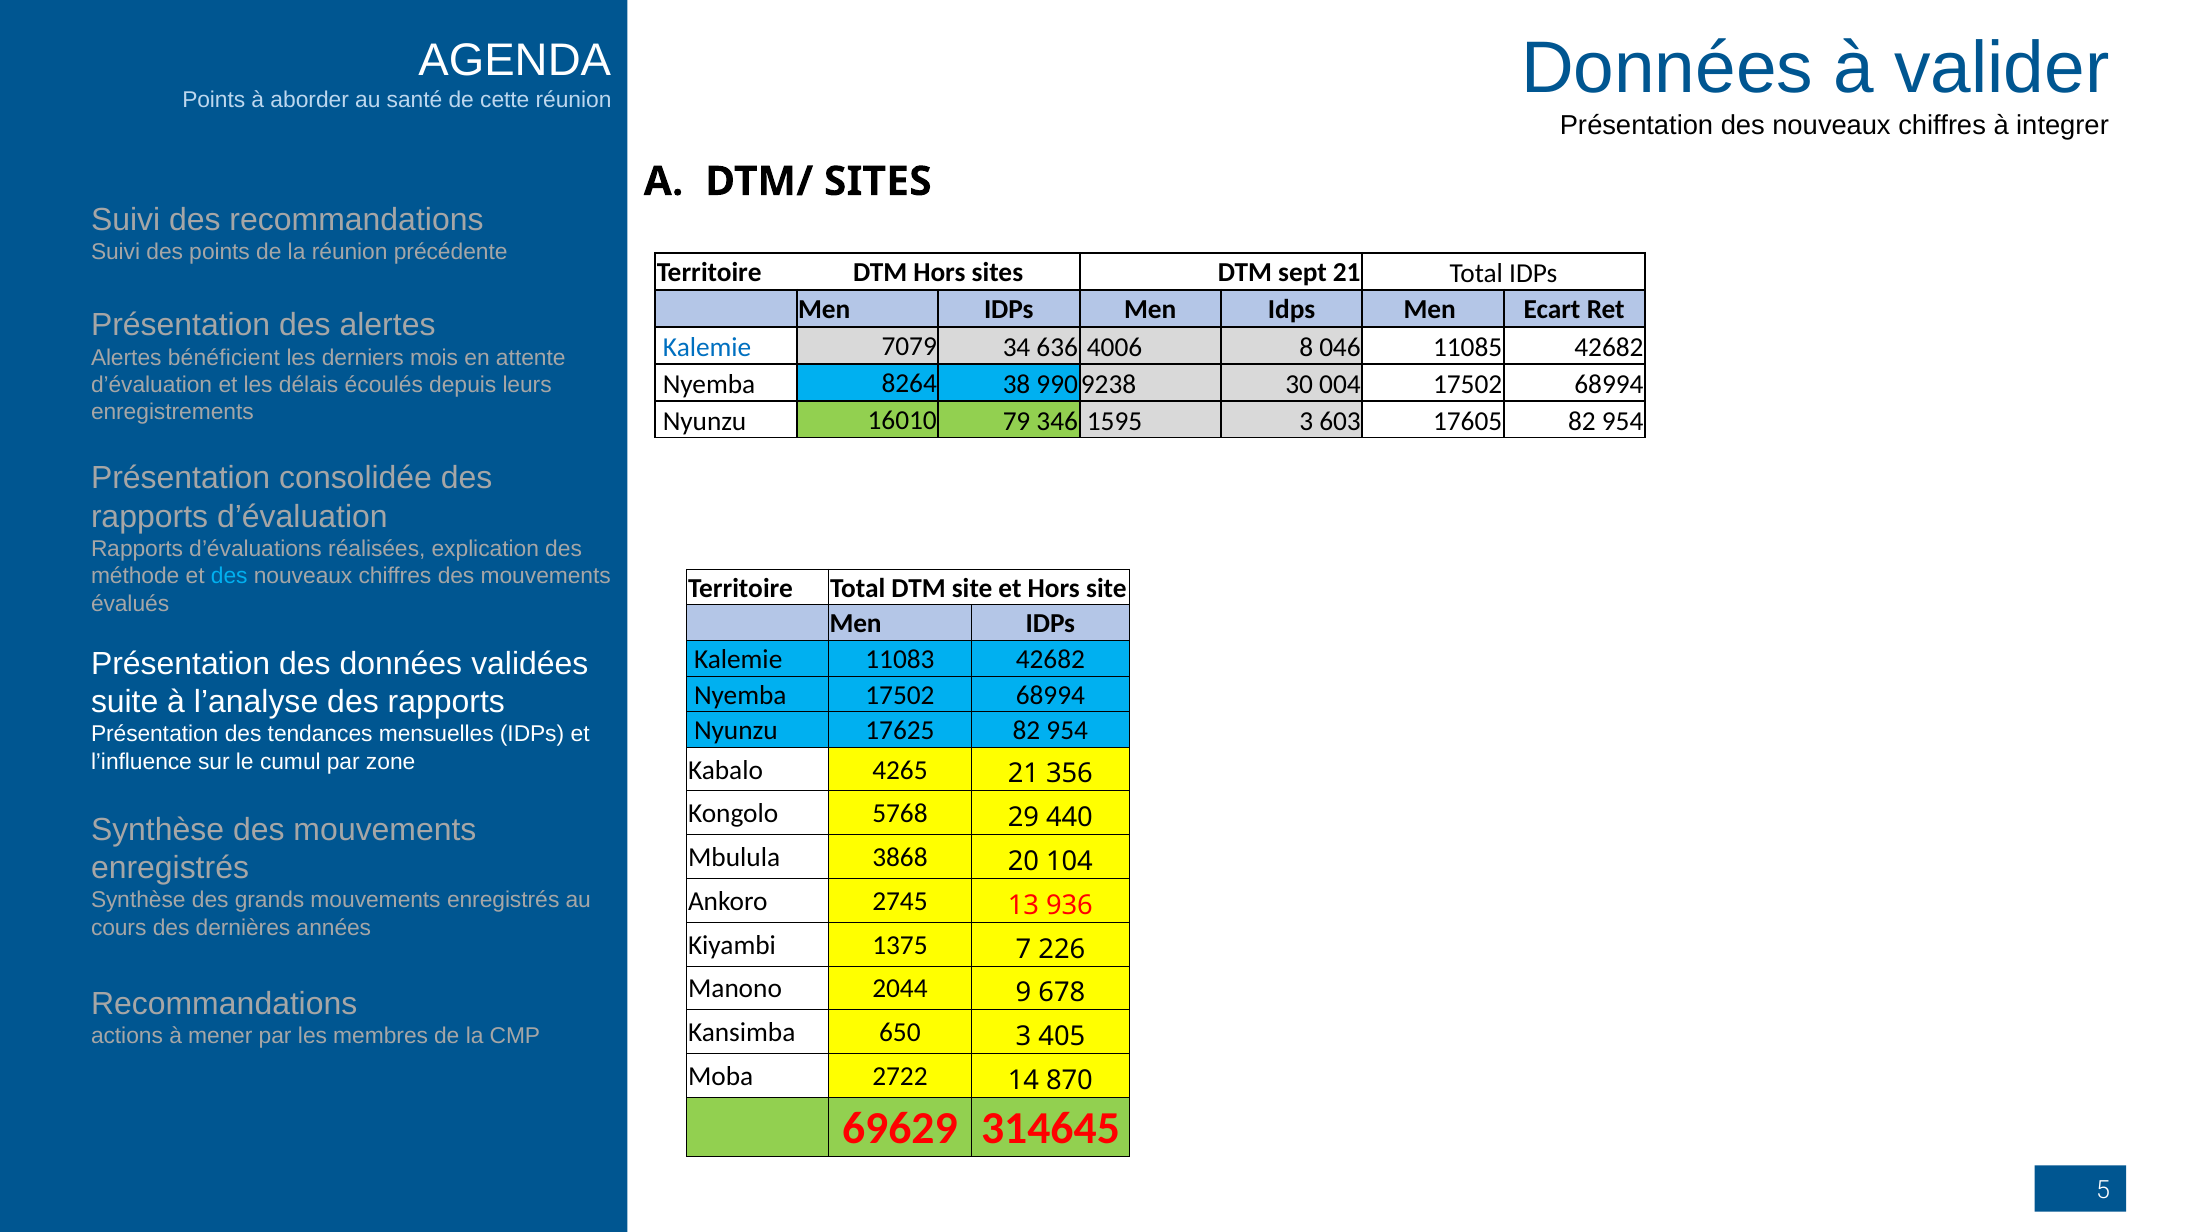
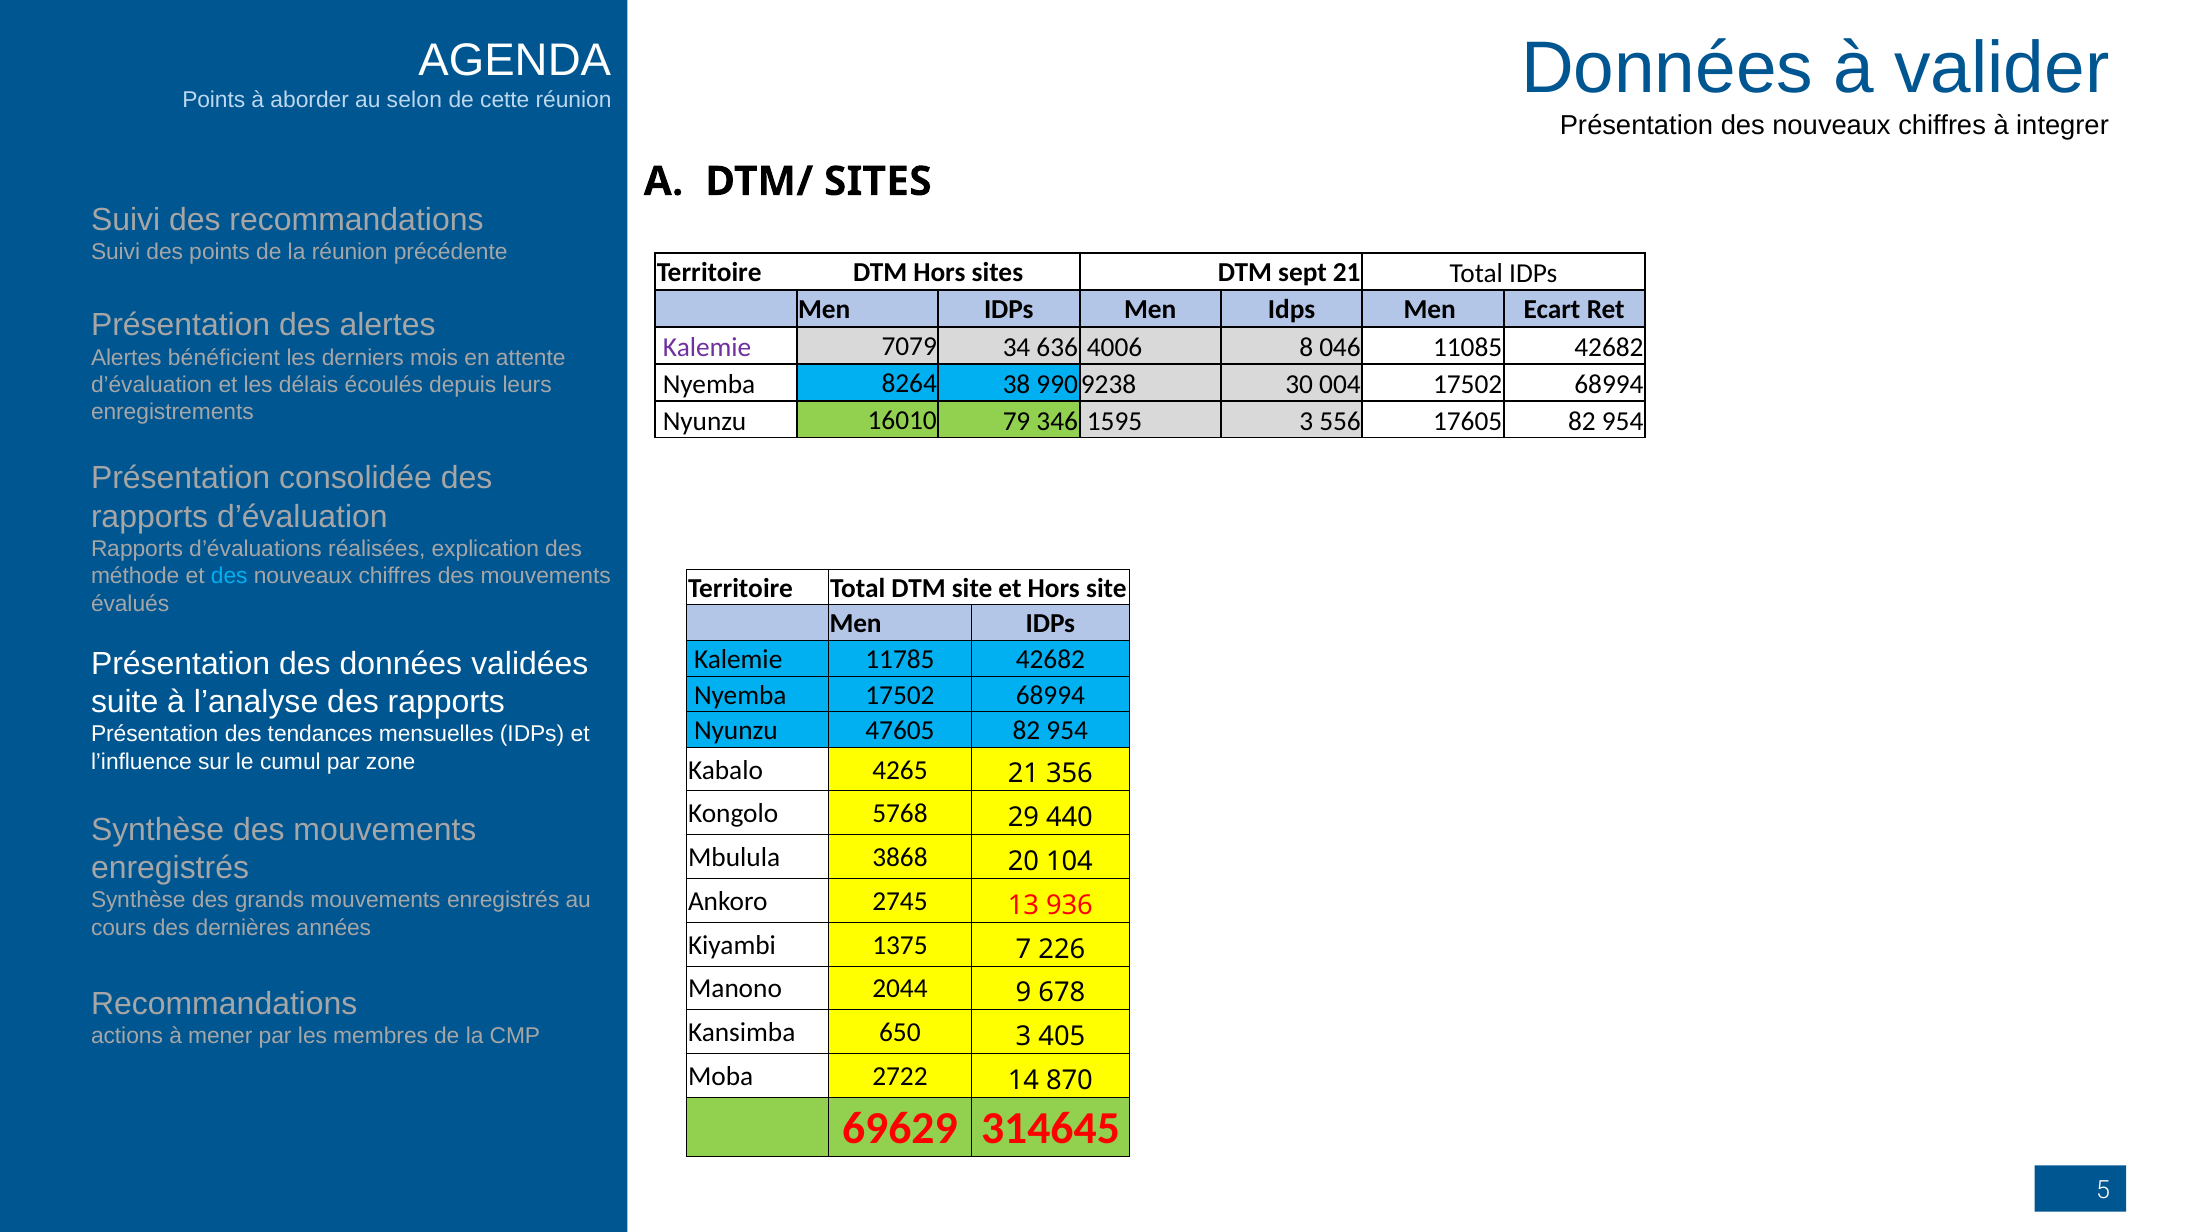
santé: santé -> selon (414, 100)
Kalemie colour: blue -> purple (707, 347)
603: 603 -> 556 (1340, 421)
11083: 11083 -> 11785 (900, 659)
17625: 17625 -> 47605 (900, 730)
